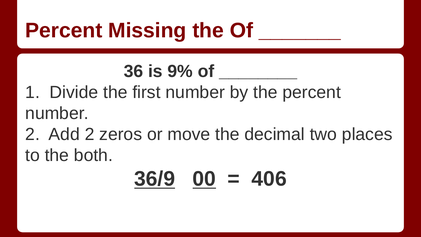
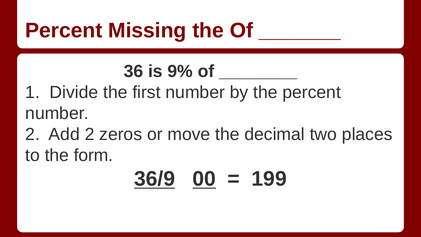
both: both -> form (94, 155)
406: 406 -> 199 (269, 179)
